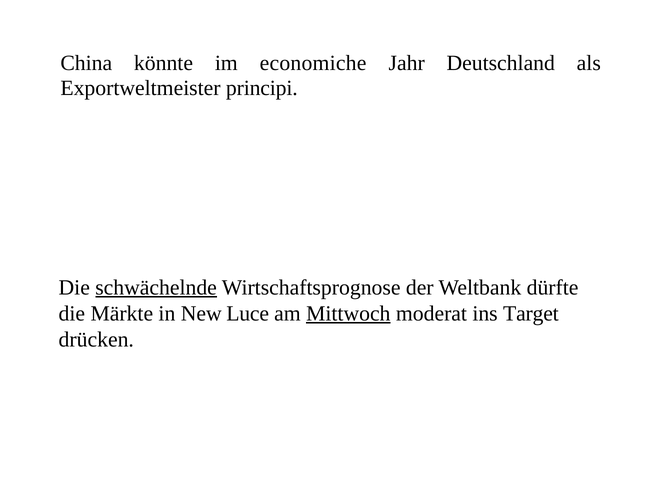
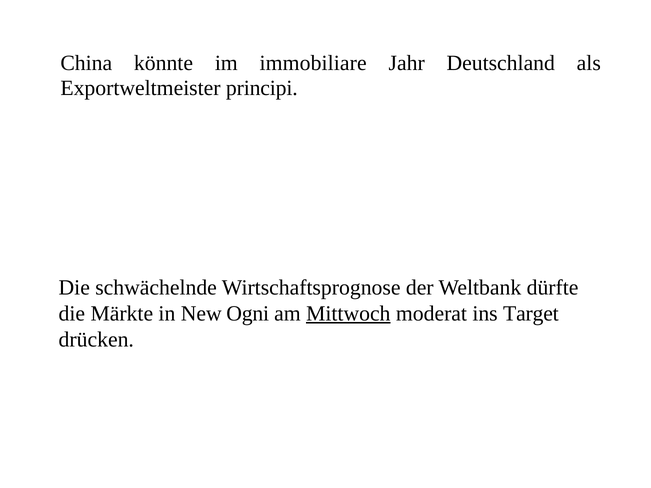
economiche: economiche -> immobiliare (313, 63)
schwächelnde underline: present -> none (156, 288)
Luce: Luce -> Ogni (248, 314)
